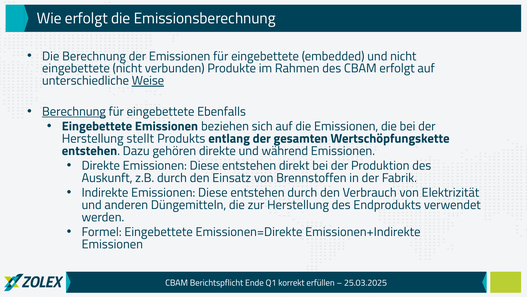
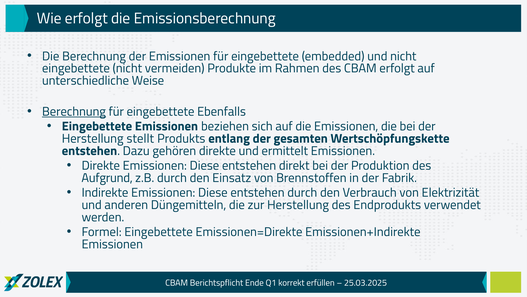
verbunden: verbunden -> vermeiden (175, 68)
Weise underline: present -> none (148, 81)
während: während -> ermittelt (285, 151)
Auskunft: Auskunft -> Aufgrund (107, 178)
